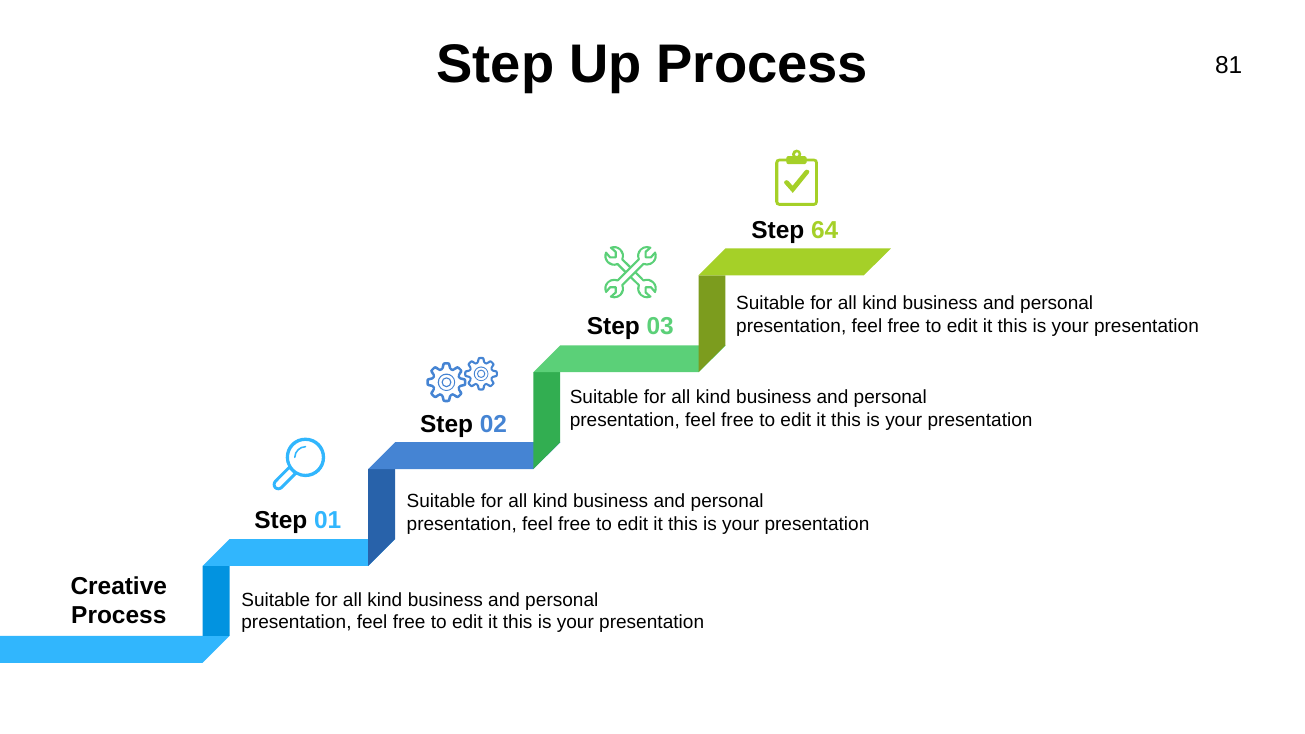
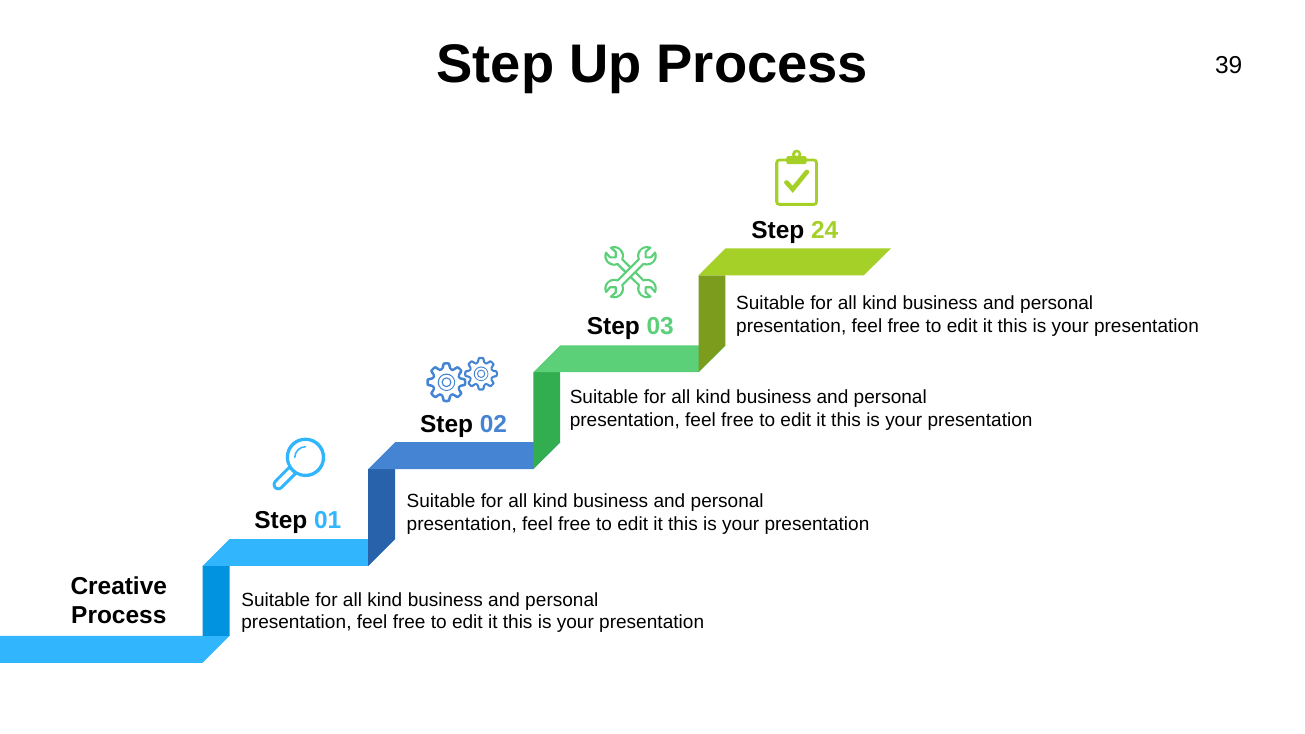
81: 81 -> 39 (1229, 65)
64: 64 -> 24 (825, 231)
